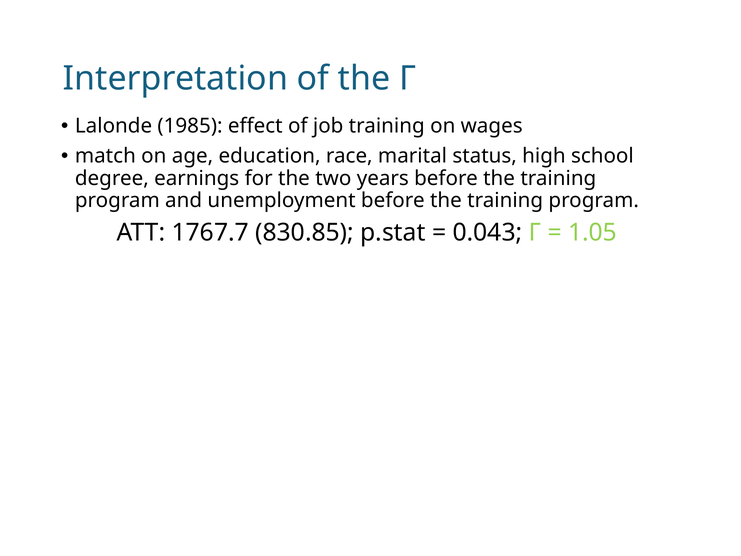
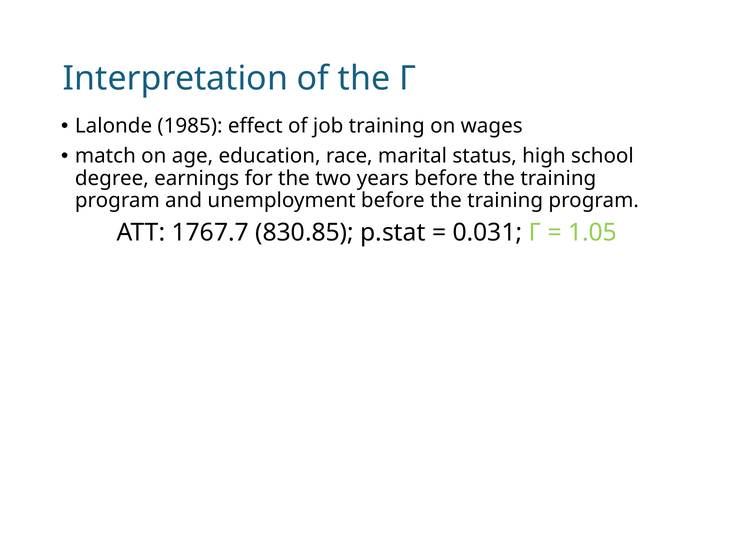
0.043: 0.043 -> 0.031 (487, 233)
